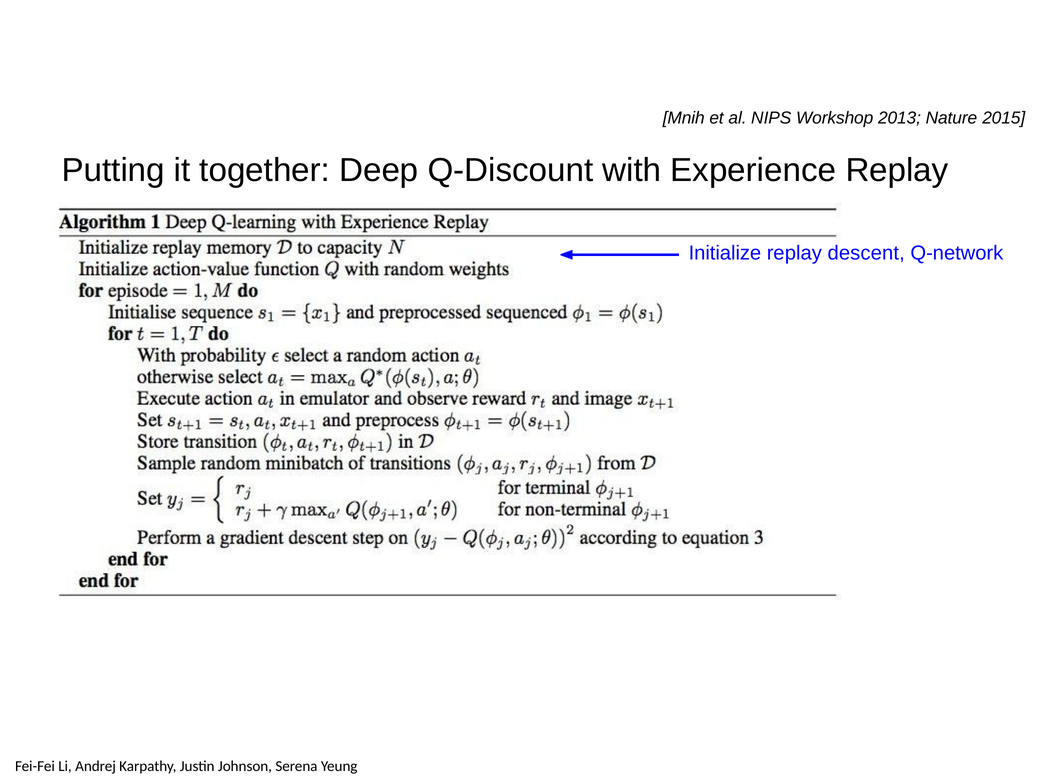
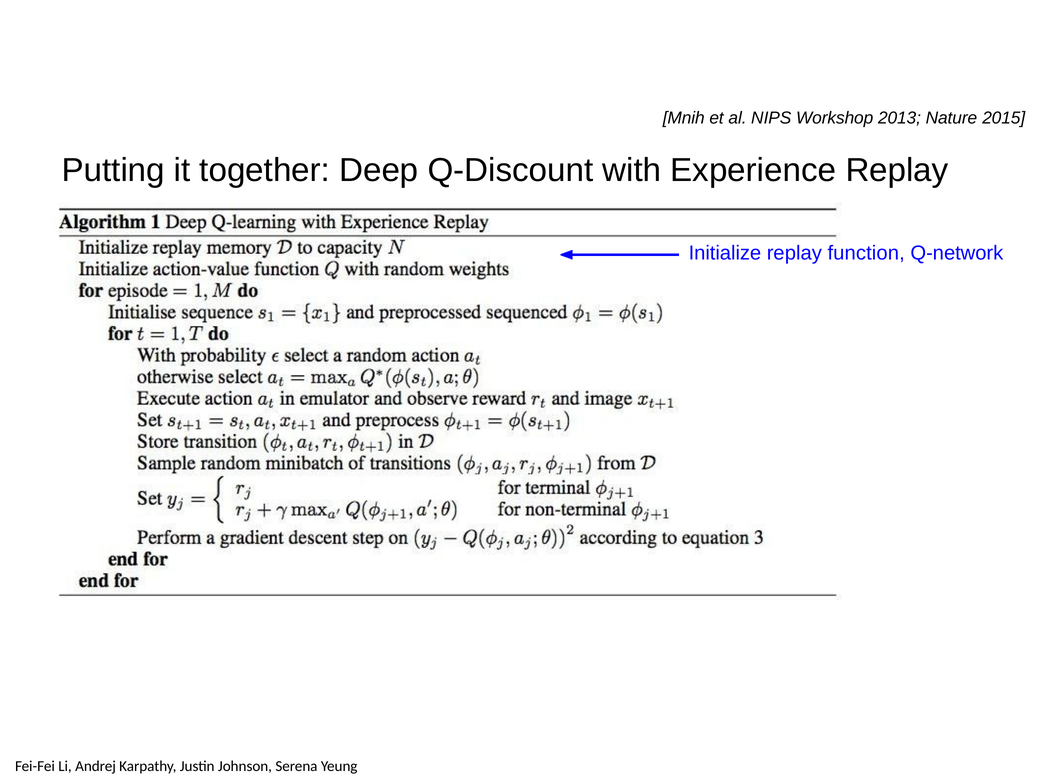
descent: descent -> function (866, 253)
